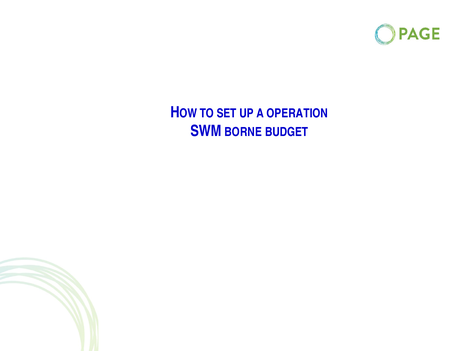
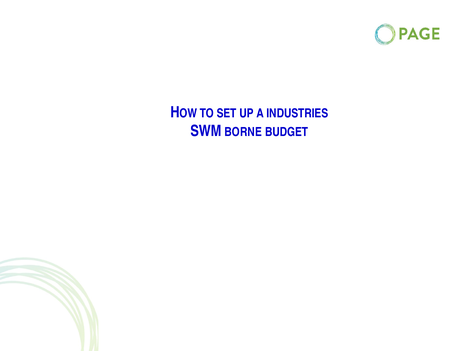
OPERATION: OPERATION -> INDUSTRIES (297, 113)
